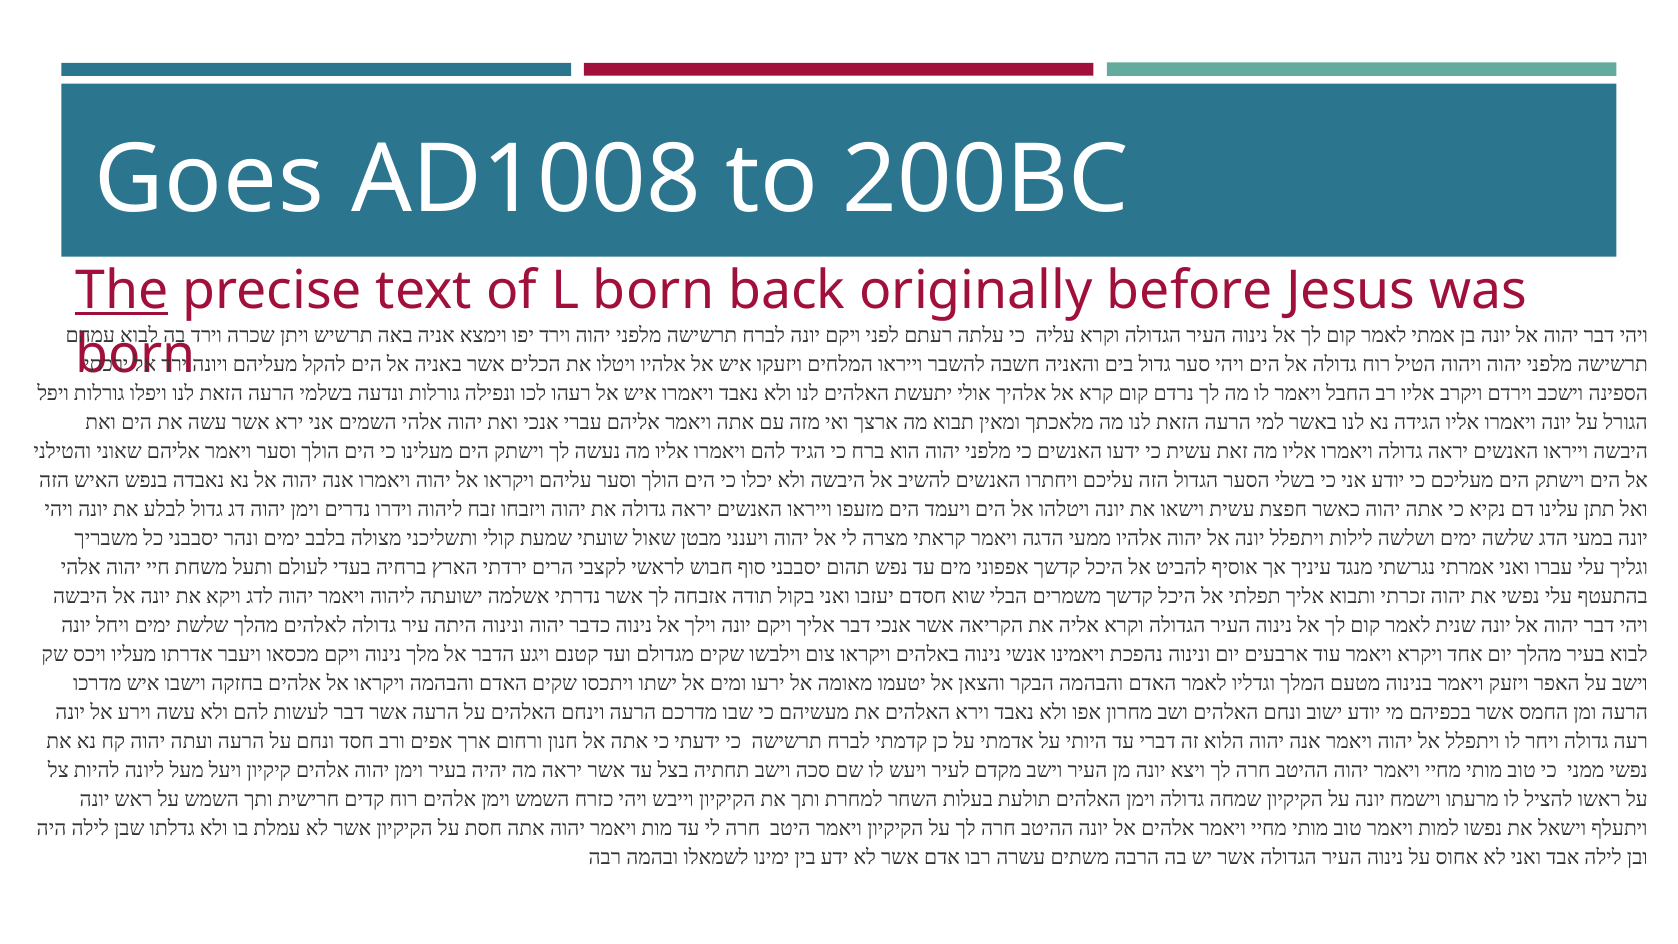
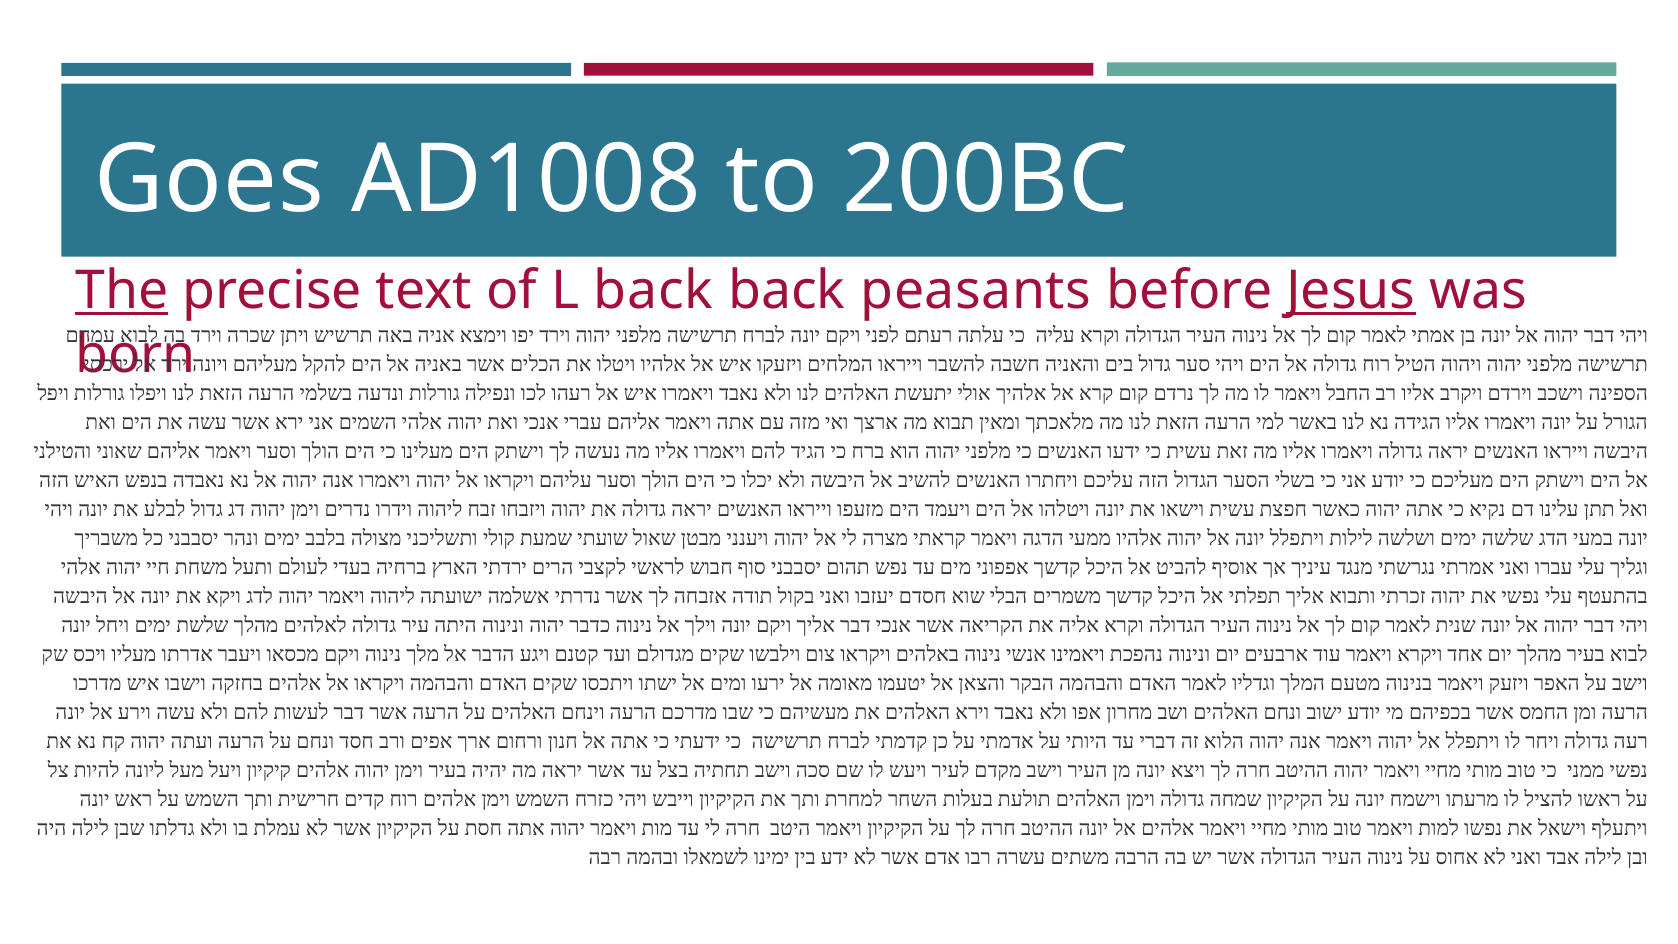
L born: born -> back (653, 291)
originally: originally -> peasants (976, 291)
Jesus underline: none -> present (1351, 291)
